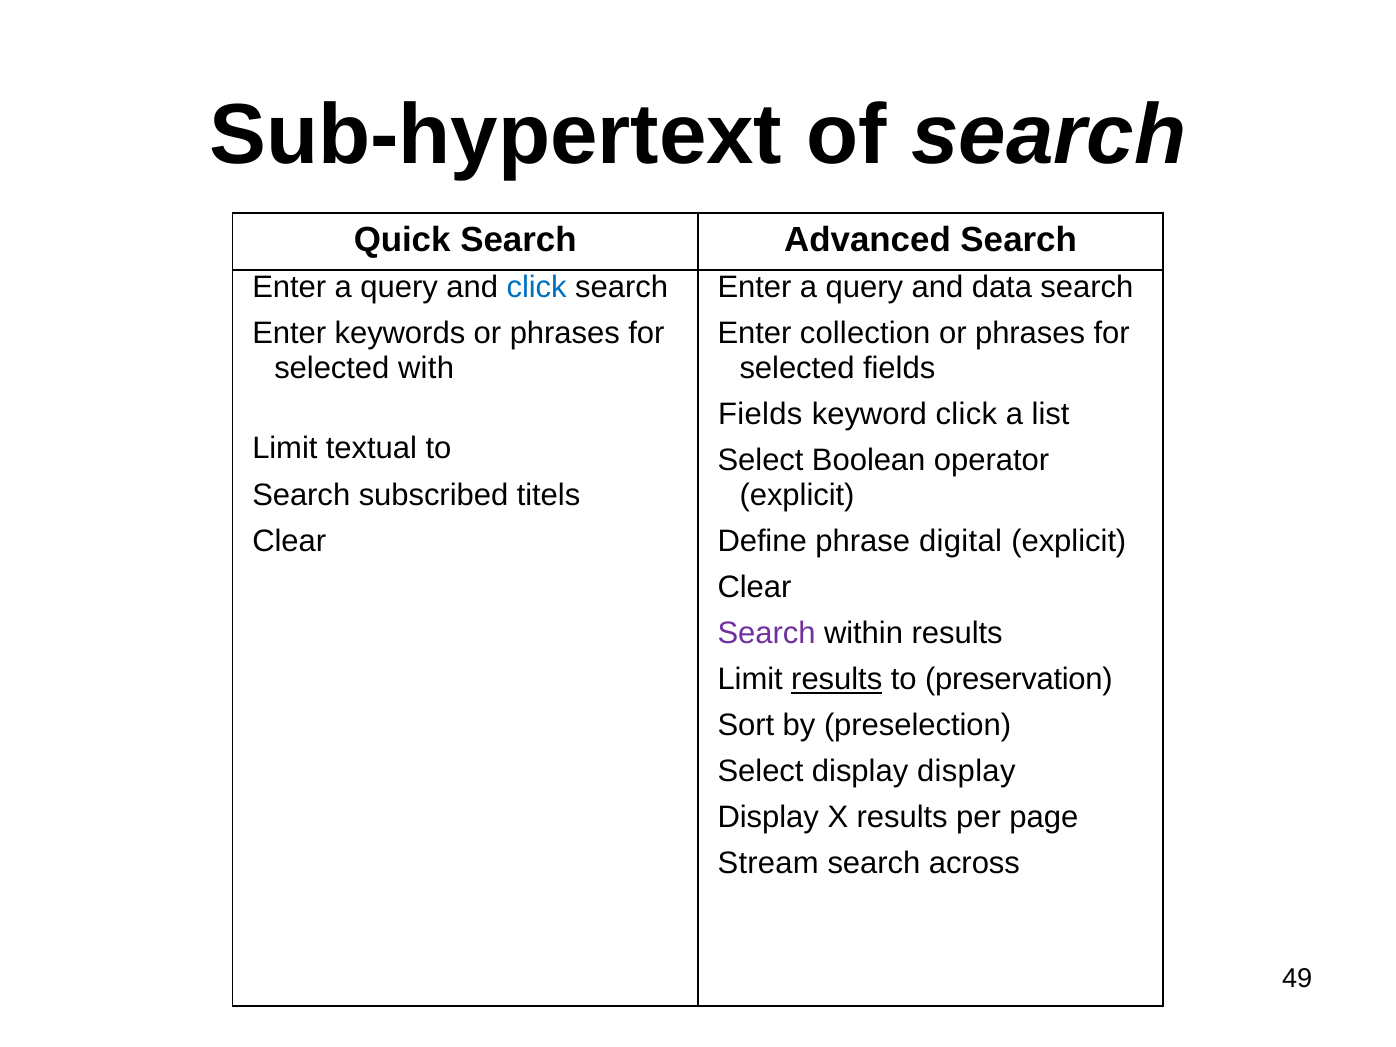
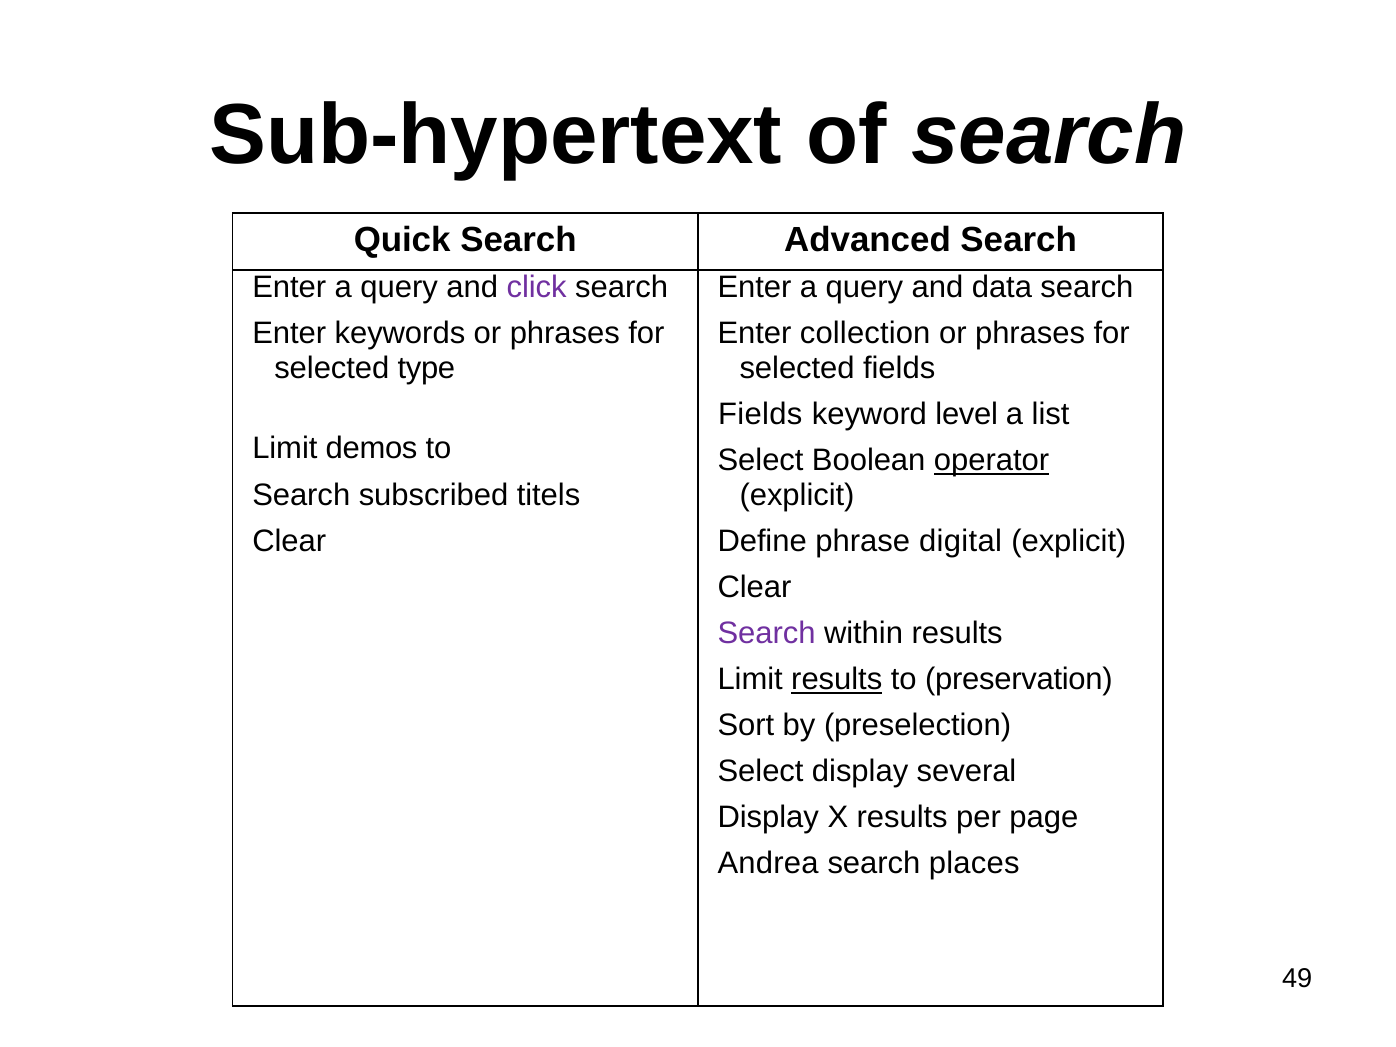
click colour: blue -> purple (537, 288)
with: with -> type (426, 368)
keyword click: click -> level (967, 414)
textual: textual -> demos (372, 449)
operator underline: none -> present (992, 460)
Select display display: display -> several (967, 772)
Stream: Stream -> Andrea (768, 864)
across: across -> places (974, 864)
